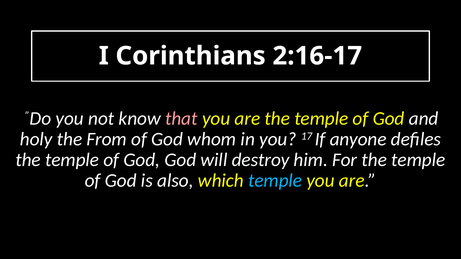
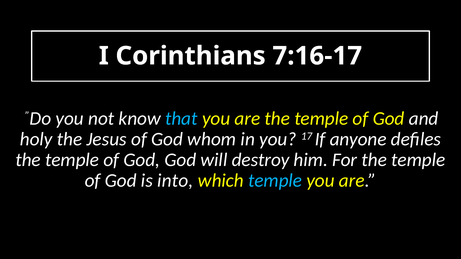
2:16-17: 2:16-17 -> 7:16-17 (317, 56)
that colour: pink -> light blue (181, 119)
From: From -> Jesus (107, 139)
also: also -> into (175, 181)
